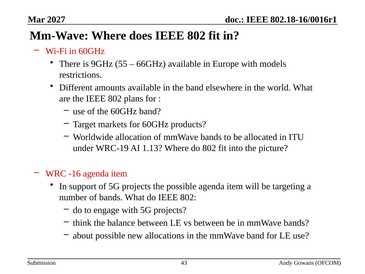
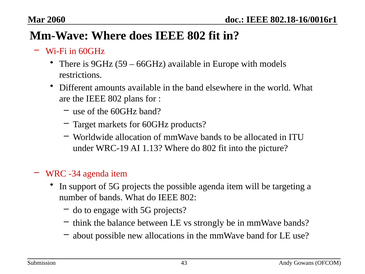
2027: 2027 -> 2060 (56, 20)
55: 55 -> 59 (121, 64)
-16: -16 -> -34 (75, 173)
vs between: between -> strongly (209, 223)
